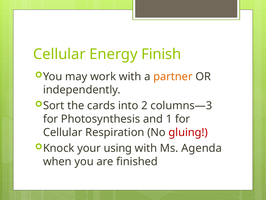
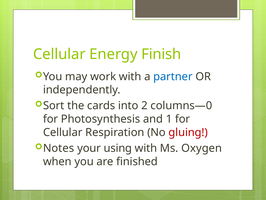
partner colour: orange -> blue (173, 76)
columns—3: columns—3 -> columns—0 (181, 105)
Knock: Knock -> Notes (59, 148)
Agenda: Agenda -> Oxygen (202, 148)
